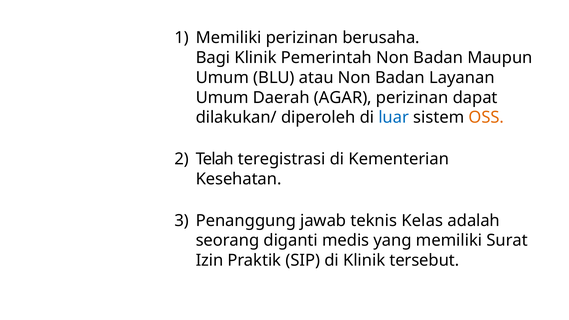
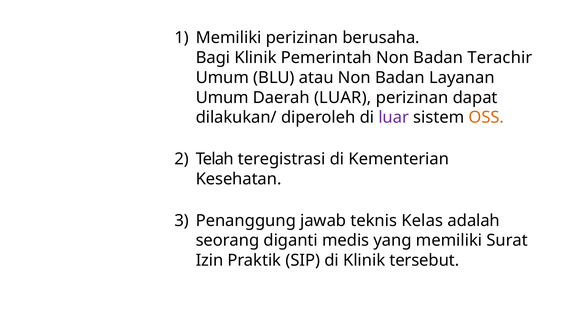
Maupun: Maupun -> Terachir (500, 58)
Daerah AGAR: AGAR -> LUAR (343, 98)
luar colour: blue -> purple (394, 118)
